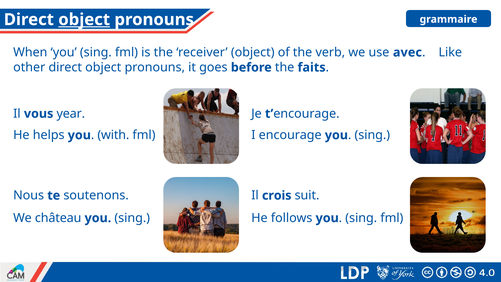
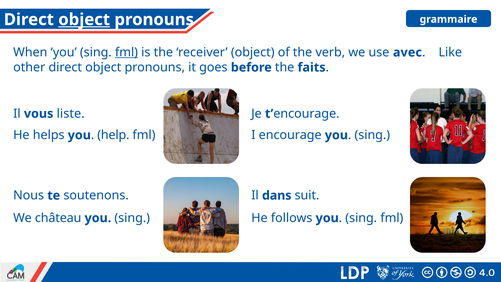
fml underline: none -> present (126, 52)
year: year -> liste (71, 114)
with: with -> help (113, 135)
crois: crois -> dans (277, 195)
